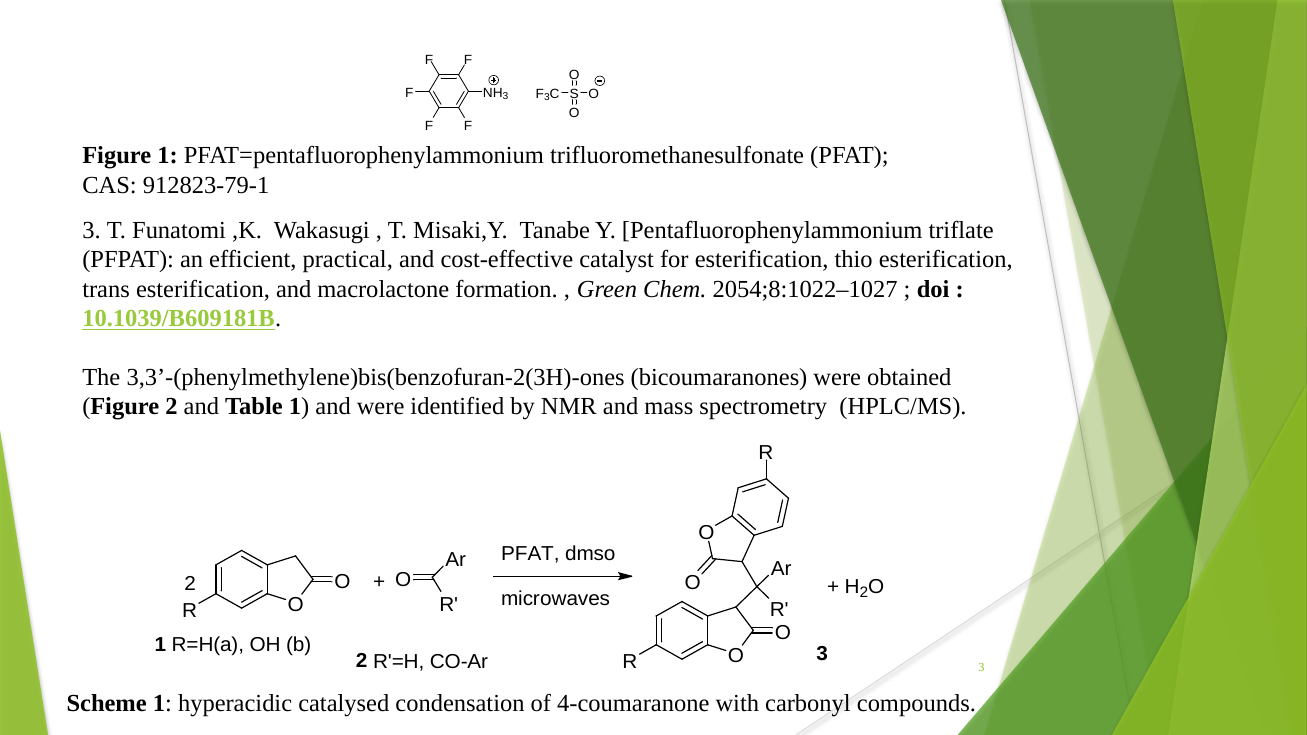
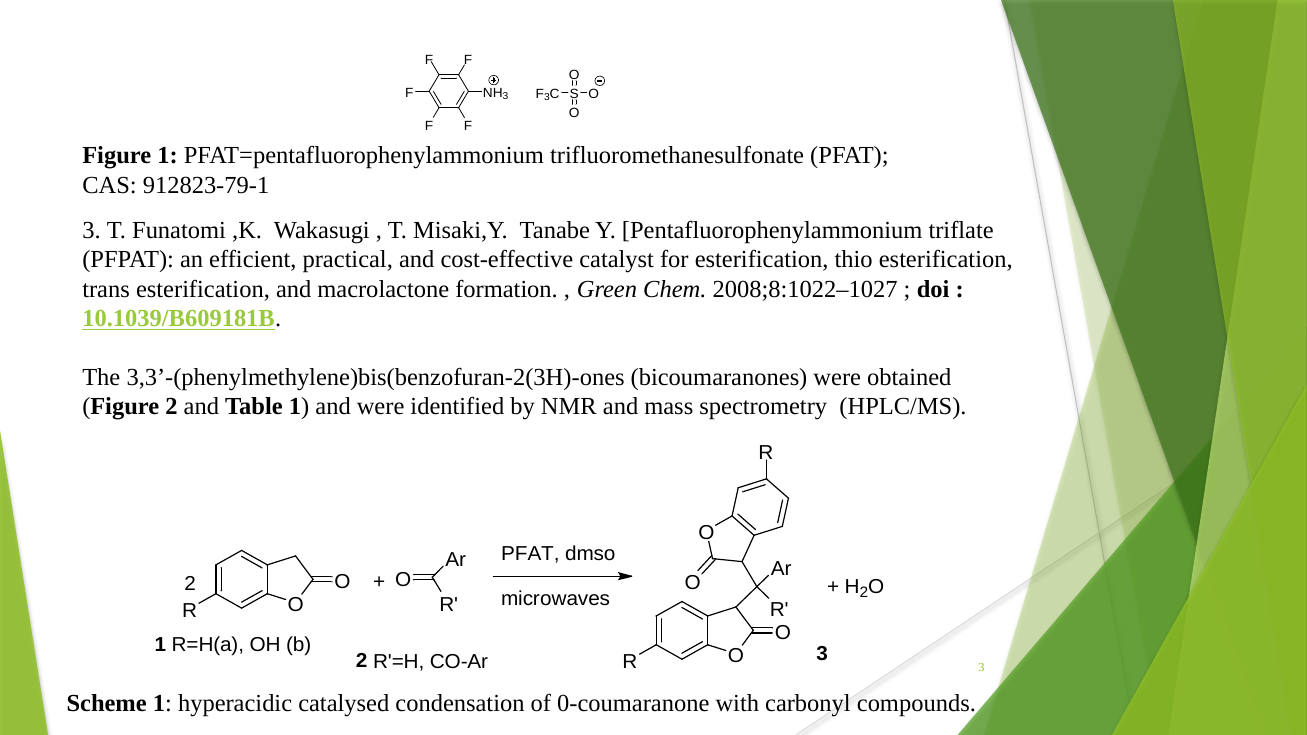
2054;8:1022–1027: 2054;8:1022–1027 -> 2008;8:1022–1027 (805, 289)
4-coumaranone: 4-coumaranone -> 0-coumaranone (633, 704)
